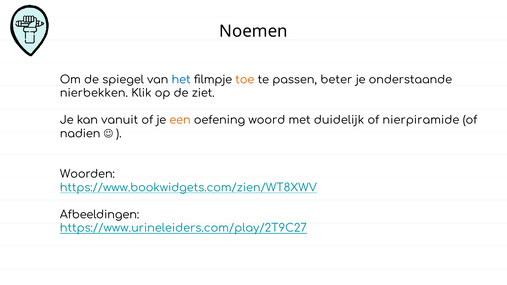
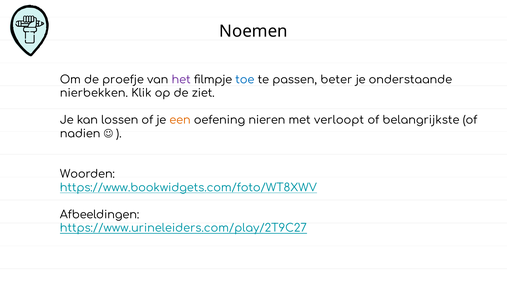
spiegel: spiegel -> proefje (123, 80)
het colour: blue -> purple (181, 80)
toe colour: orange -> blue (245, 80)
vanuit: vanuit -> lossen (120, 120)
woord: woord -> nieren (267, 120)
duidelijk: duidelijk -> verloopt (339, 120)
nierpiramide: nierpiramide -> belangrijkste (421, 120)
https://www.bookwidgets.com/zien/WT8XWV: https://www.bookwidgets.com/zien/WT8XWV -> https://www.bookwidgets.com/foto/WT8XWV (188, 188)
